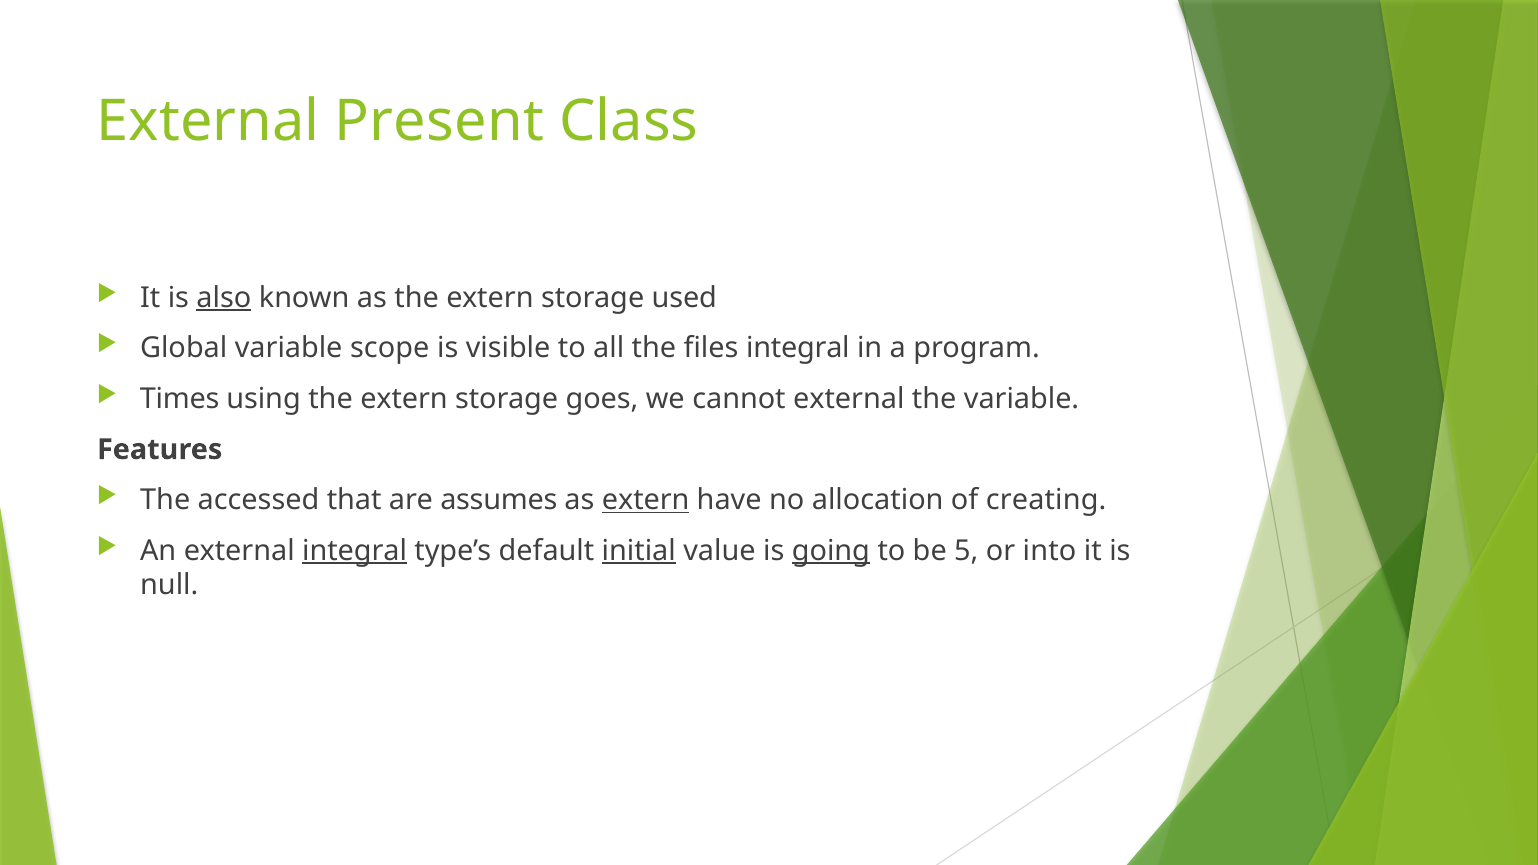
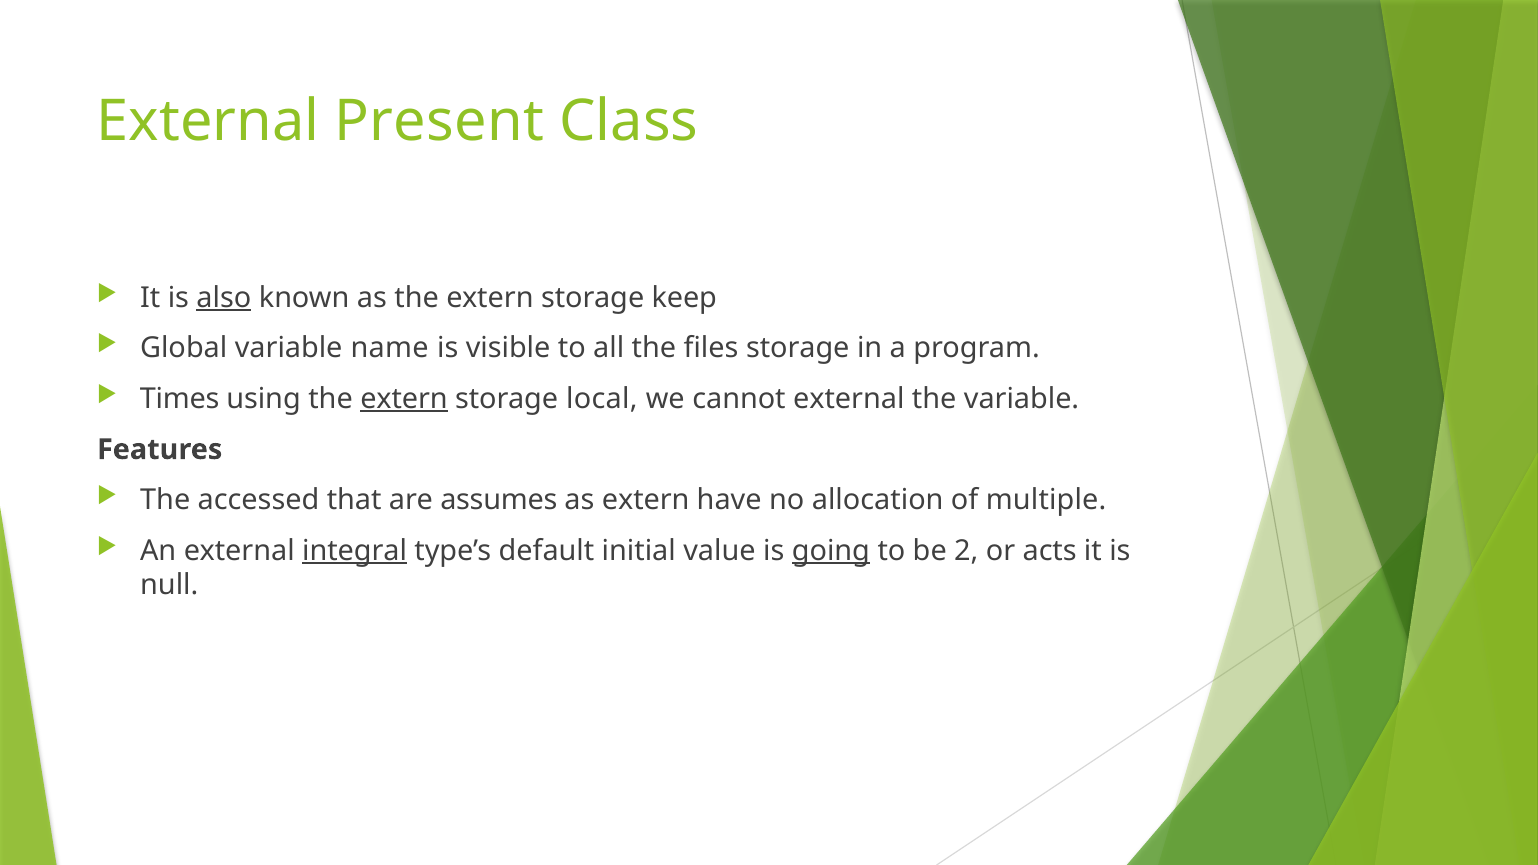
used: used -> keep (684, 298)
scope: scope -> name (390, 348)
files integral: integral -> storage (798, 348)
extern underline: none -> present (404, 399)
goes: goes -> local (602, 399)
extern underline: present -> none (646, 500)
creating: creating -> multiple (1046, 500)
initial underline: present -> none (639, 551)
5: 5 -> 2 (966, 551)
into: into -> acts (1050, 551)
